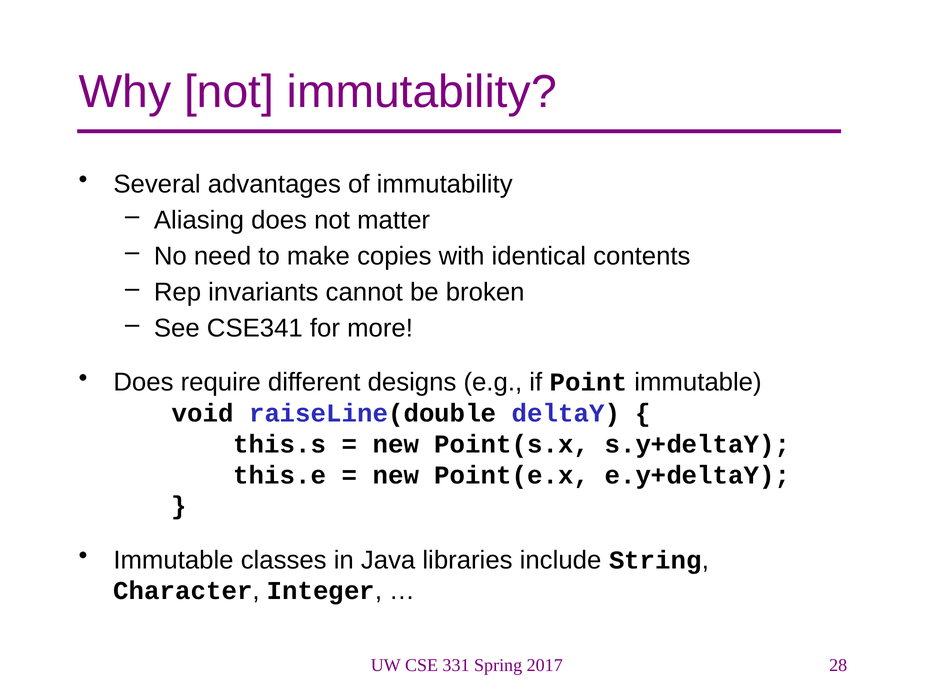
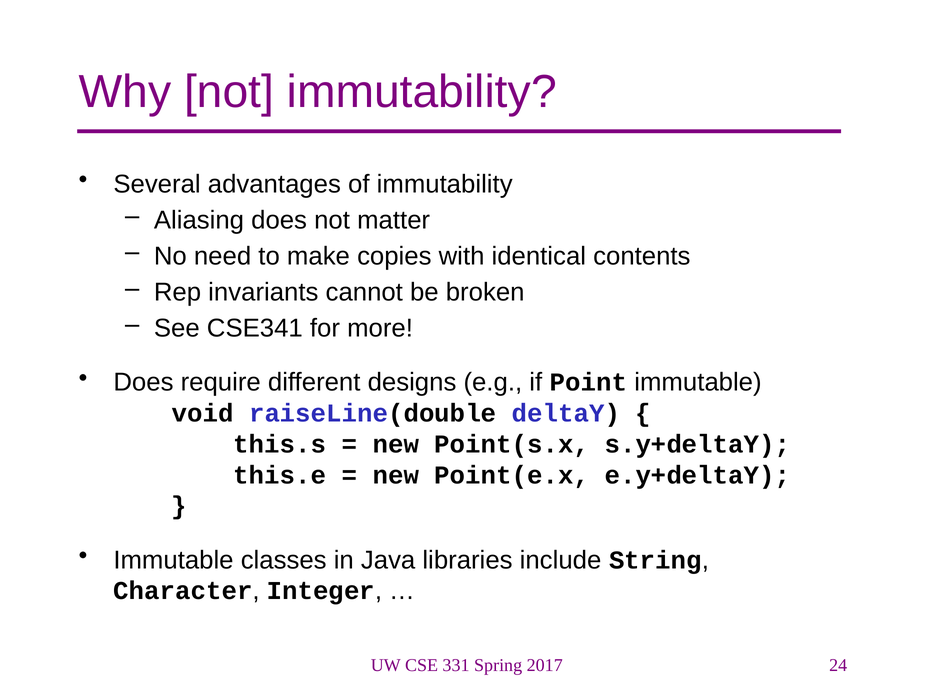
28: 28 -> 24 (838, 665)
